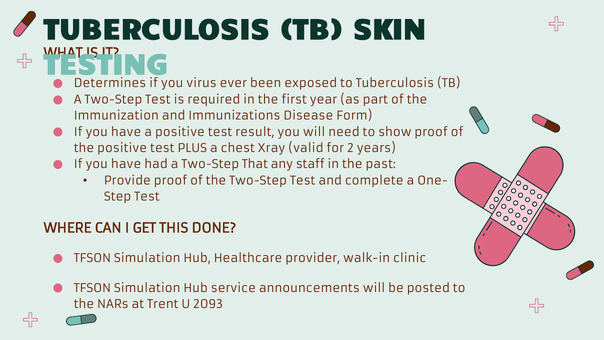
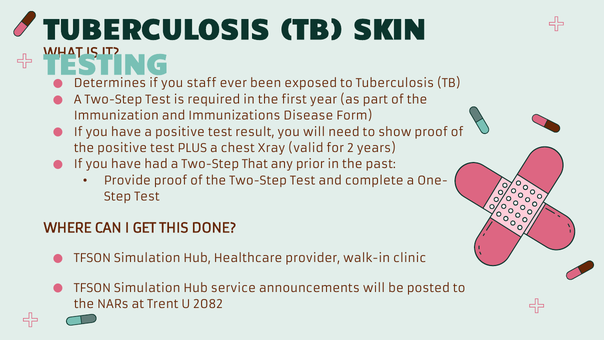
virus: virus -> staff (201, 84)
staff: staff -> prior (310, 164)
2093: 2093 -> 2082 (208, 304)
